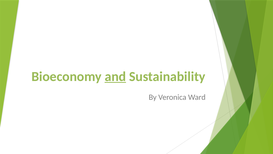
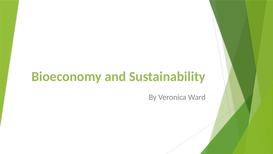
and underline: present -> none (115, 76)
